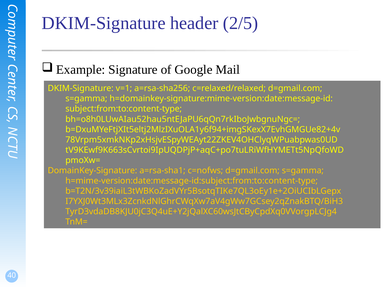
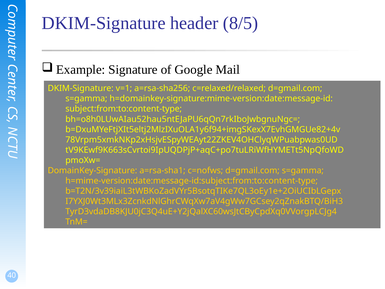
2/5: 2/5 -> 8/5 (241, 23)
